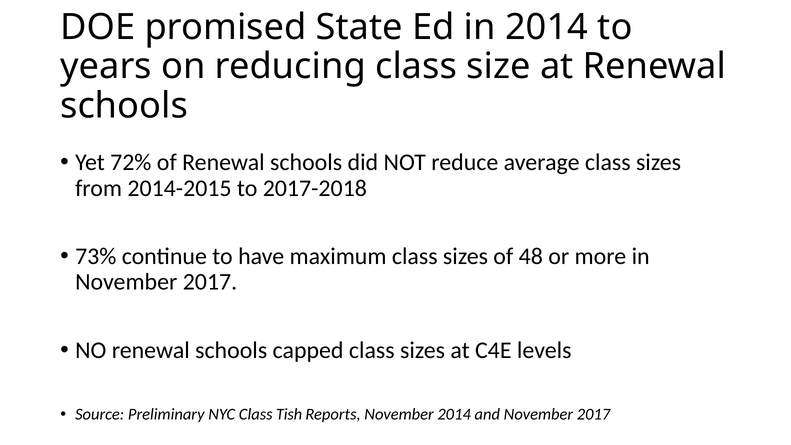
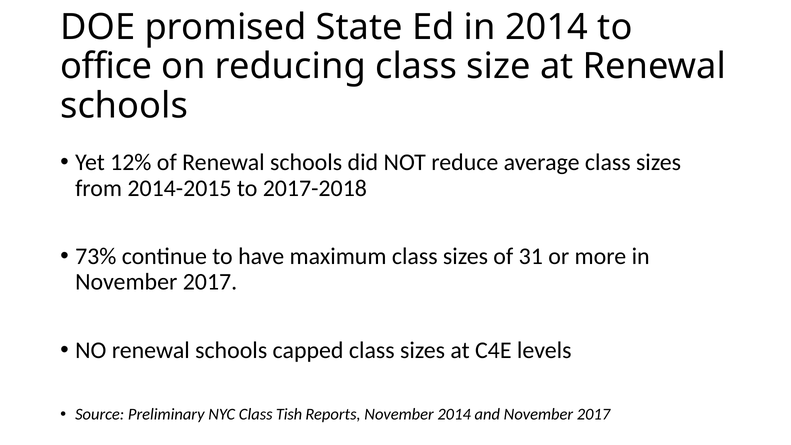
years: years -> office (106, 66)
72%: 72% -> 12% (131, 162)
48: 48 -> 31 (531, 256)
